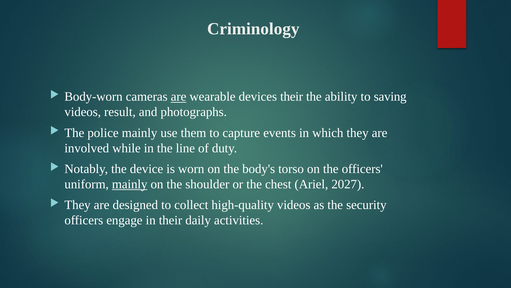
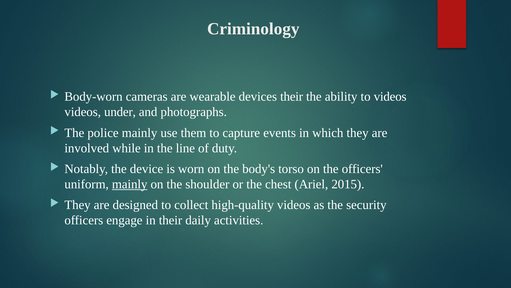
are underline: present -> none (179, 97)
to saving: saving -> videos (390, 97)
result: result -> under (120, 112)
2027: 2027 -> 2015 (348, 184)
